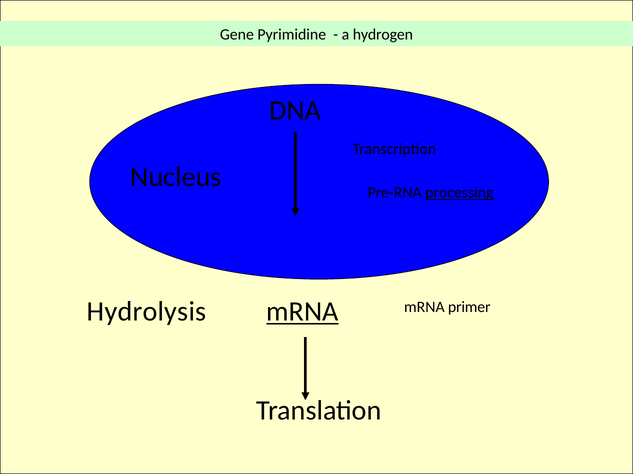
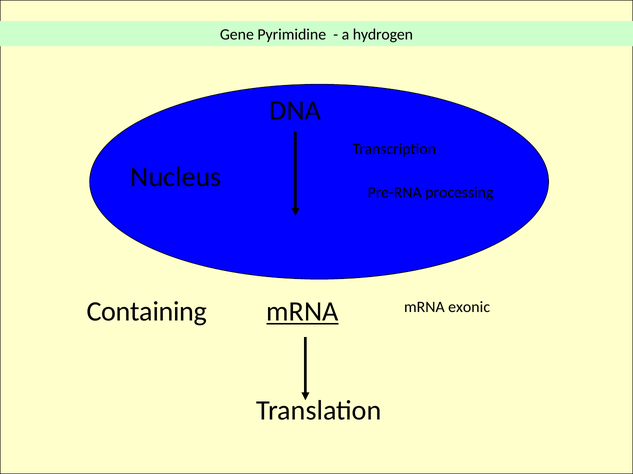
processing underline: present -> none (459, 193)
Hydrolysis: Hydrolysis -> Containing (147, 312)
primer: primer -> exonic (469, 308)
